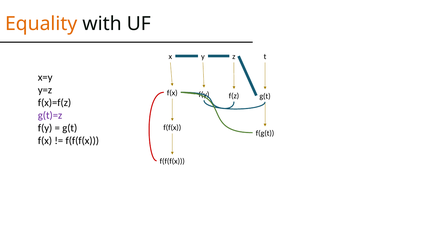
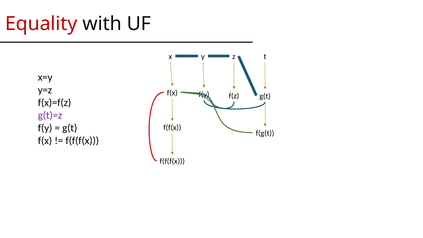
Equality colour: orange -> red (41, 24)
